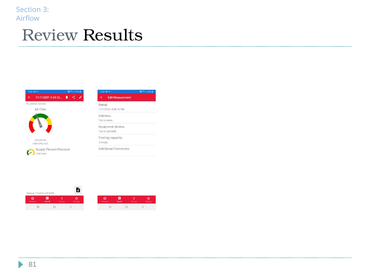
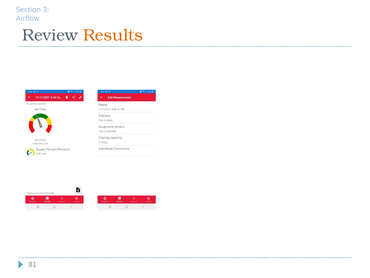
Results colour: black -> orange (113, 35)
